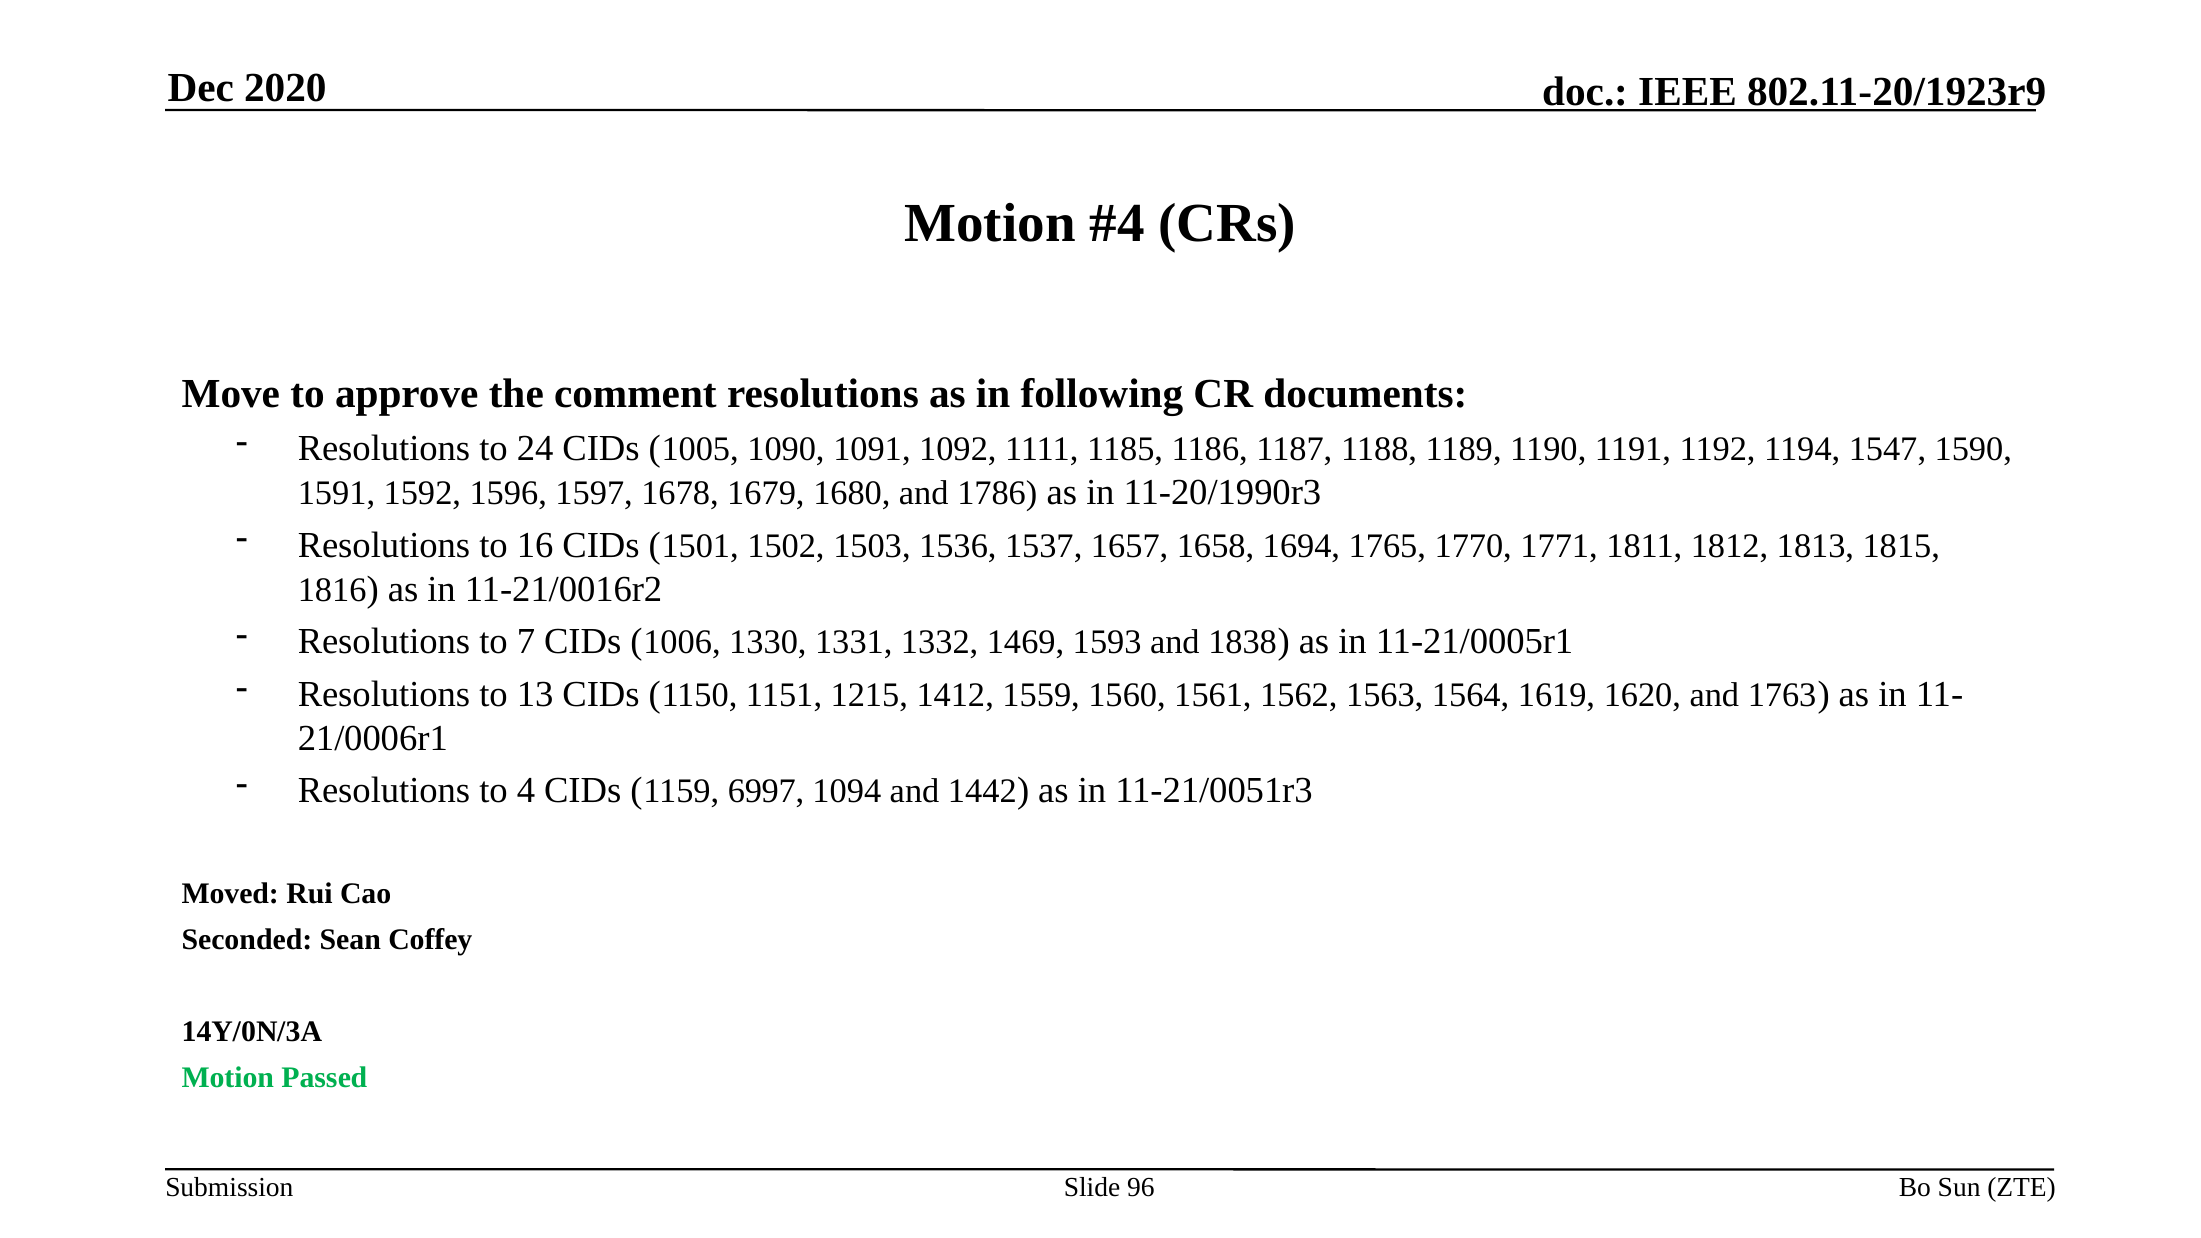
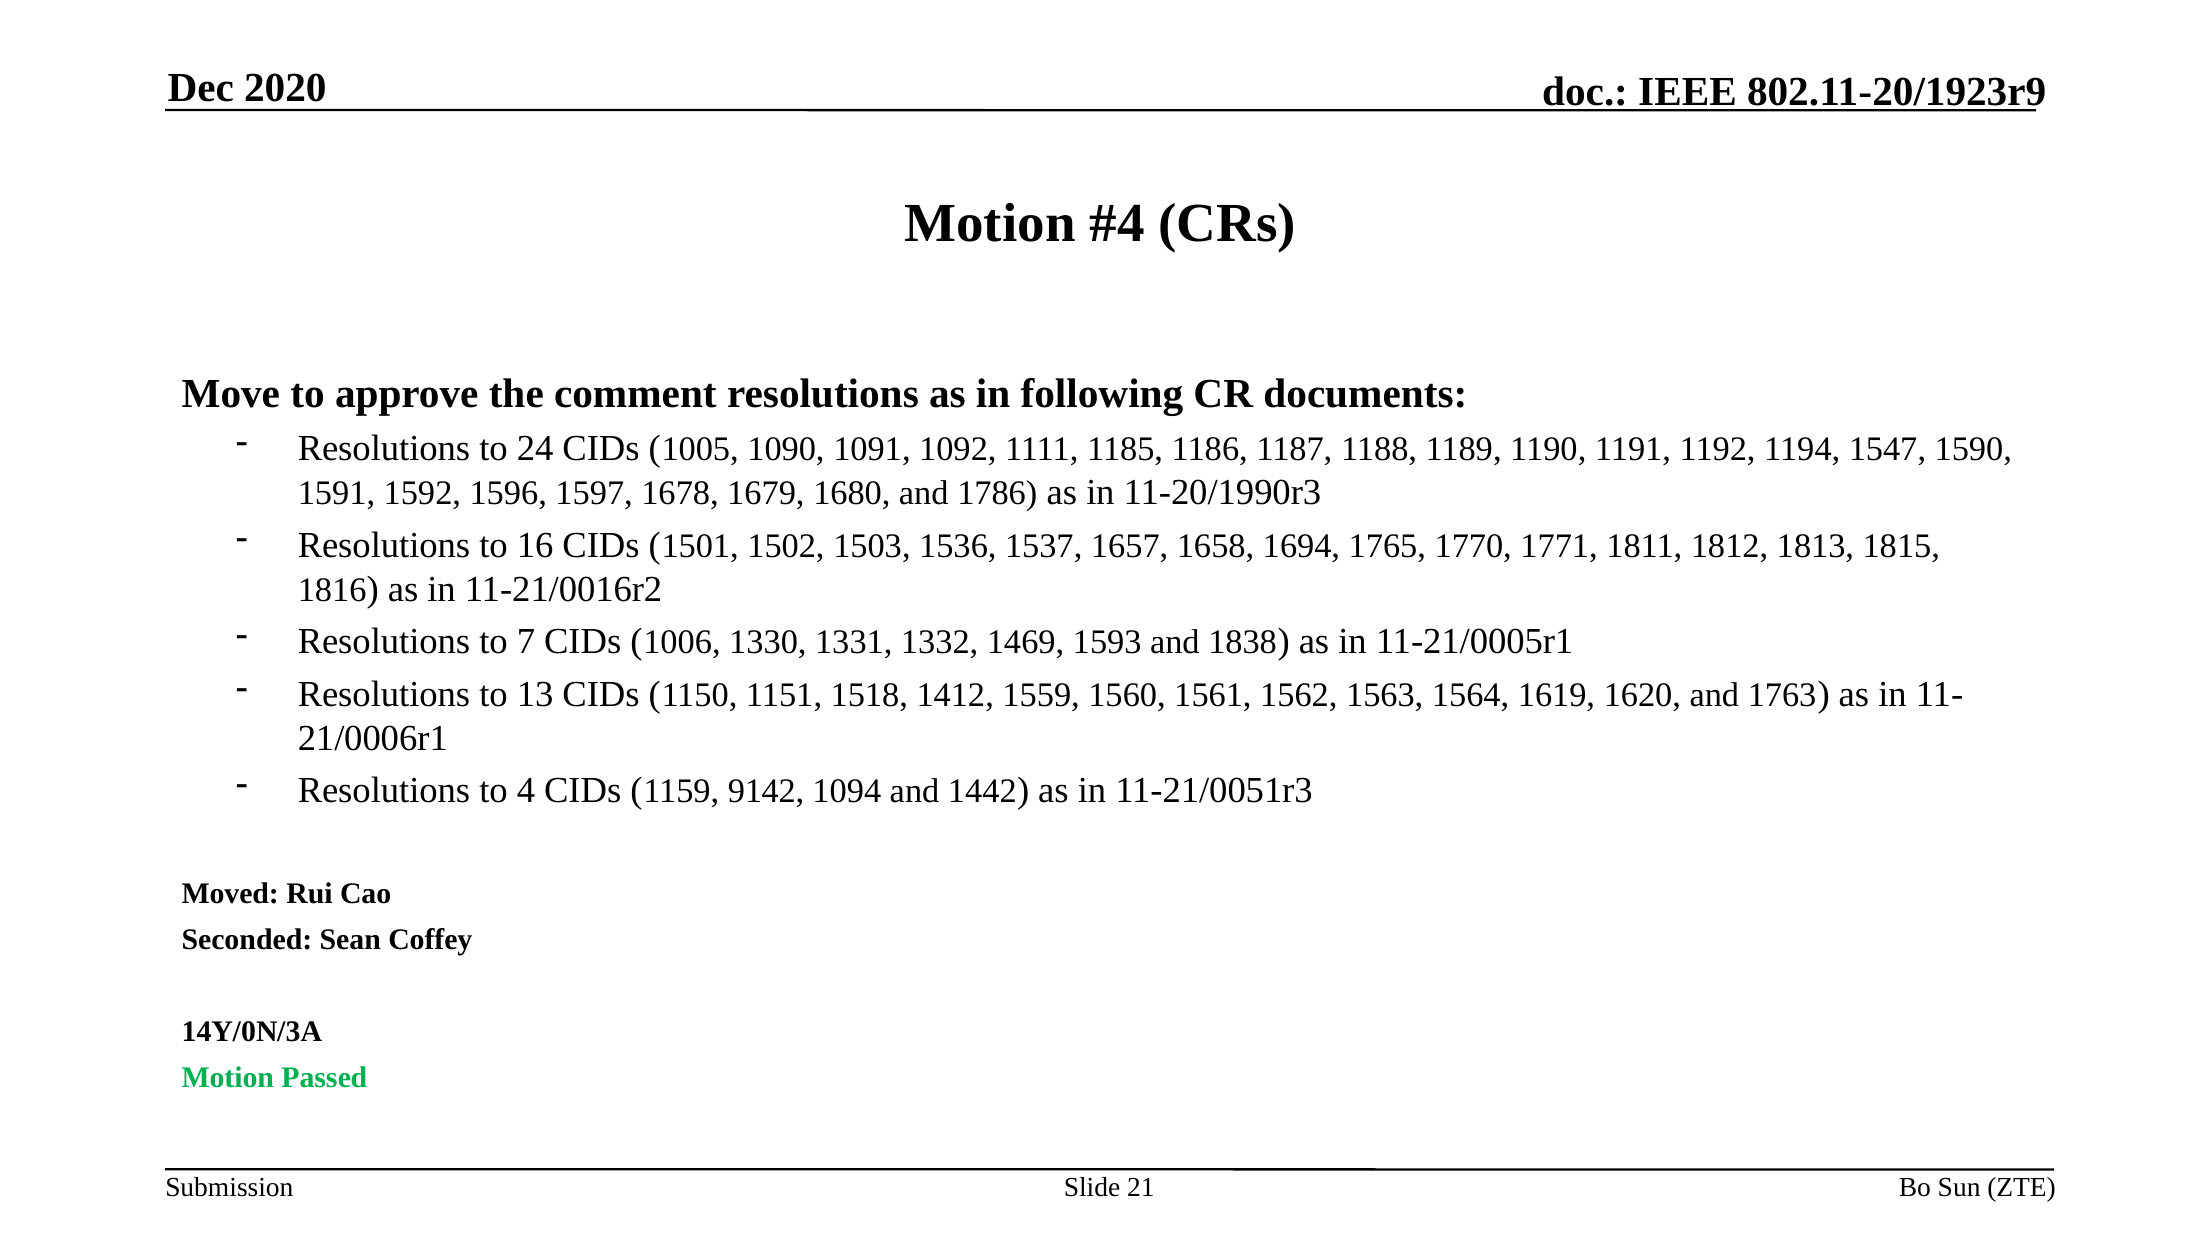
1215: 1215 -> 1518 (869, 695)
6997: 6997 -> 9142 (766, 792)
96: 96 -> 21 (1141, 1187)
